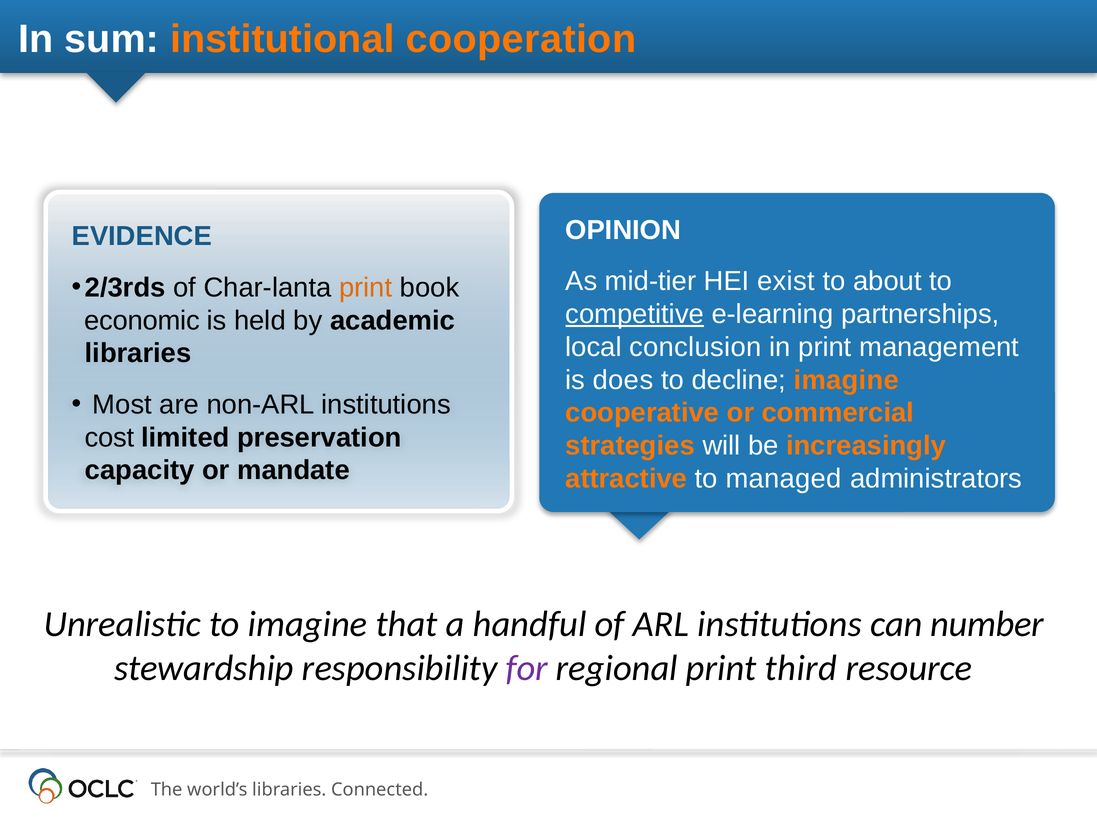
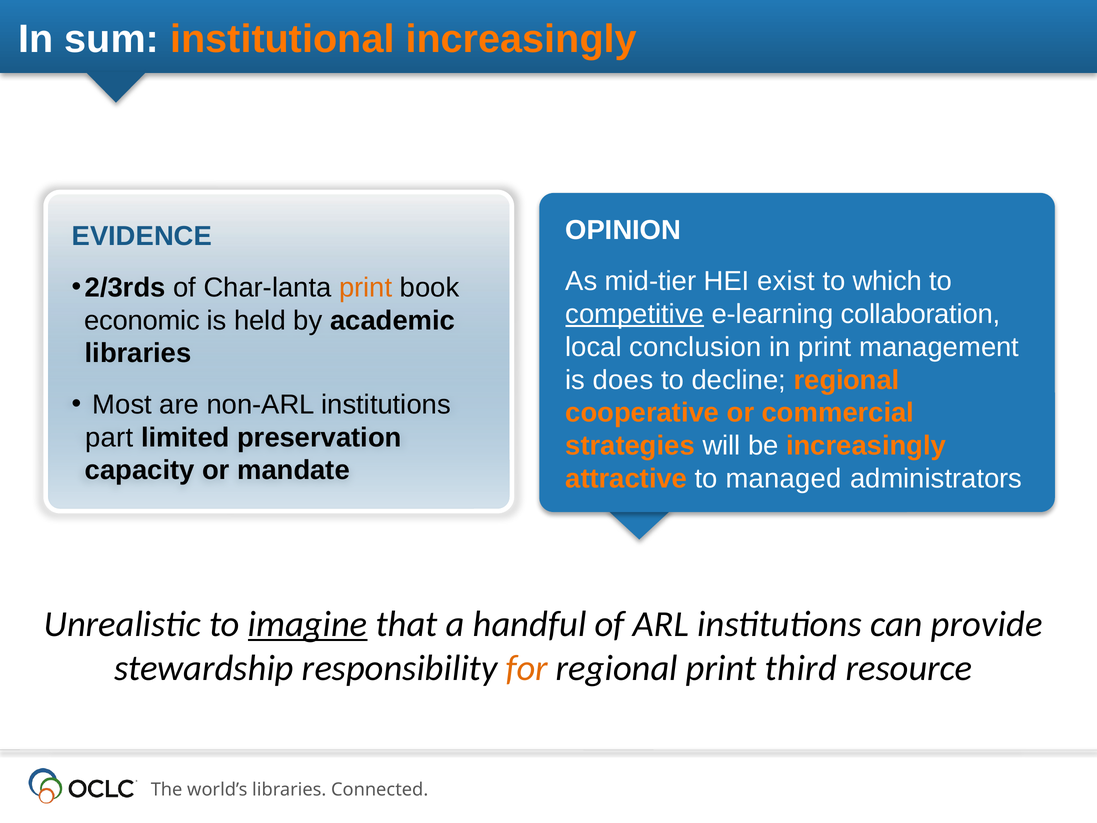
institutional cooperation: cooperation -> increasingly (521, 39)
about: about -> which (887, 281)
partnerships: partnerships -> collaboration (920, 314)
decline imagine: imagine -> regional (847, 380)
cost: cost -> part (109, 437)
imagine underline: none -> present (308, 624)
number: number -> provide (987, 624)
for colour: purple -> orange (527, 668)
